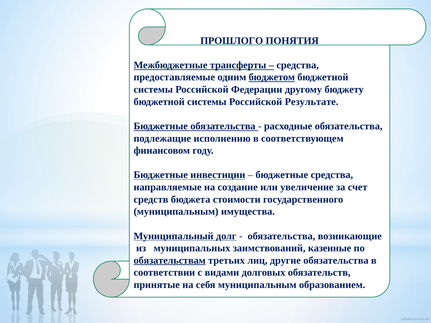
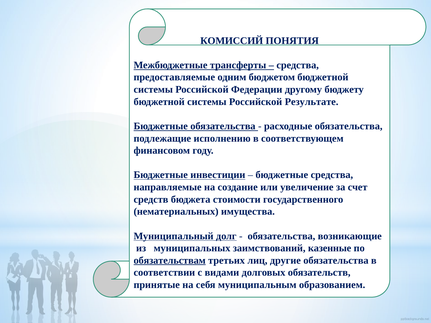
ПРОШЛОГО: ПРОШЛОГО -> КОМИССИЙ (232, 41)
бюджетом underline: present -> none (272, 77)
муниципальным: муниципальным -> нематериальных (176, 212)
